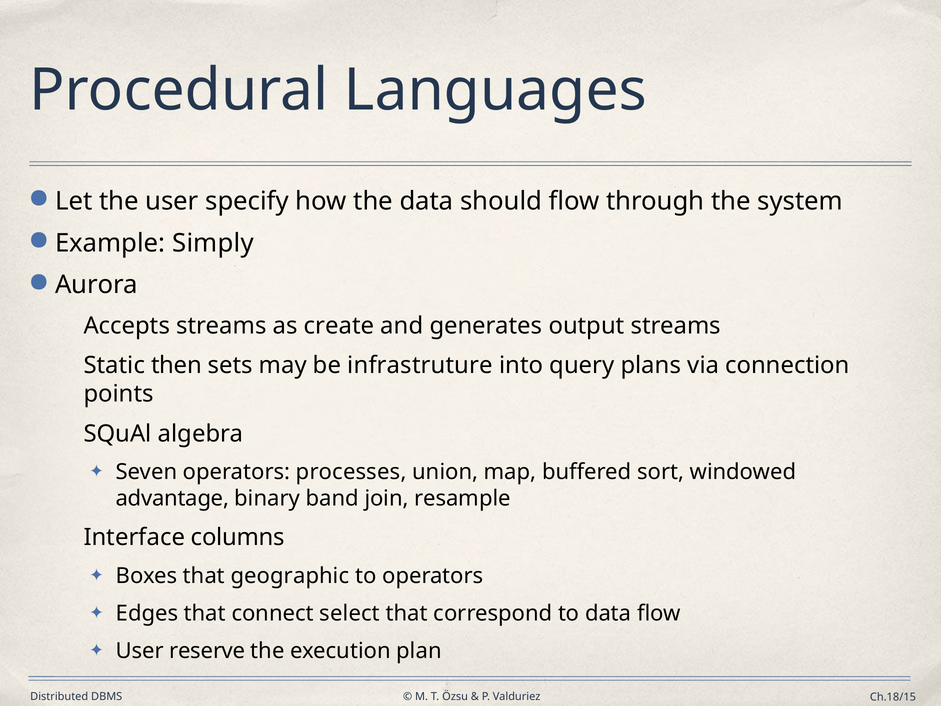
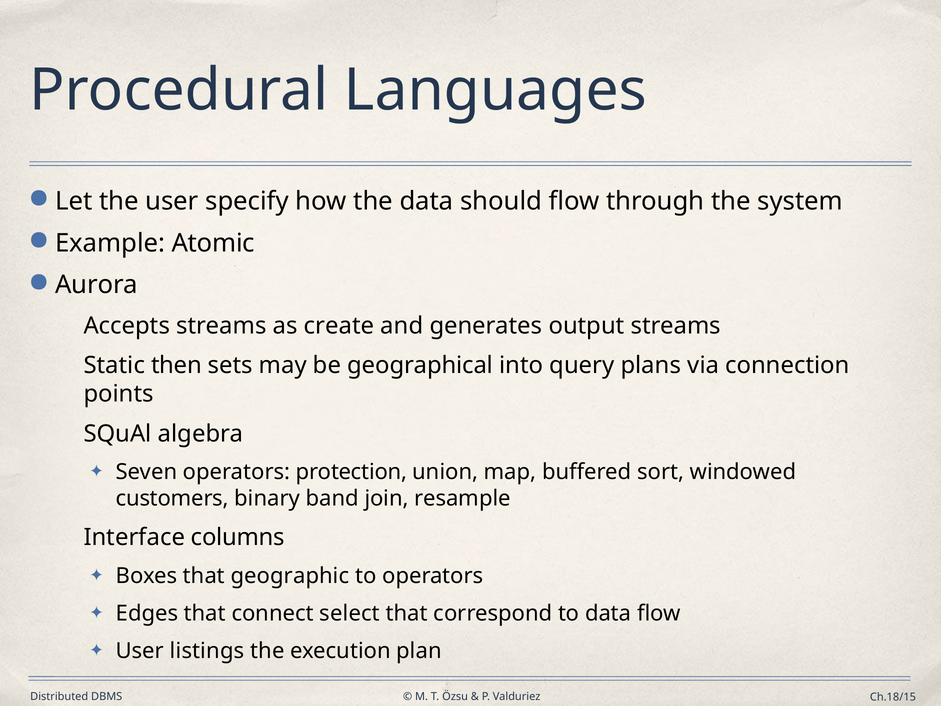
Simply: Simply -> Atomic (213, 243)
infrastruture: infrastruture -> geographical (420, 365)
processes: processes -> protection (351, 472)
advantage: advantage -> customers (172, 498)
reserve: reserve -> listings (207, 651)
